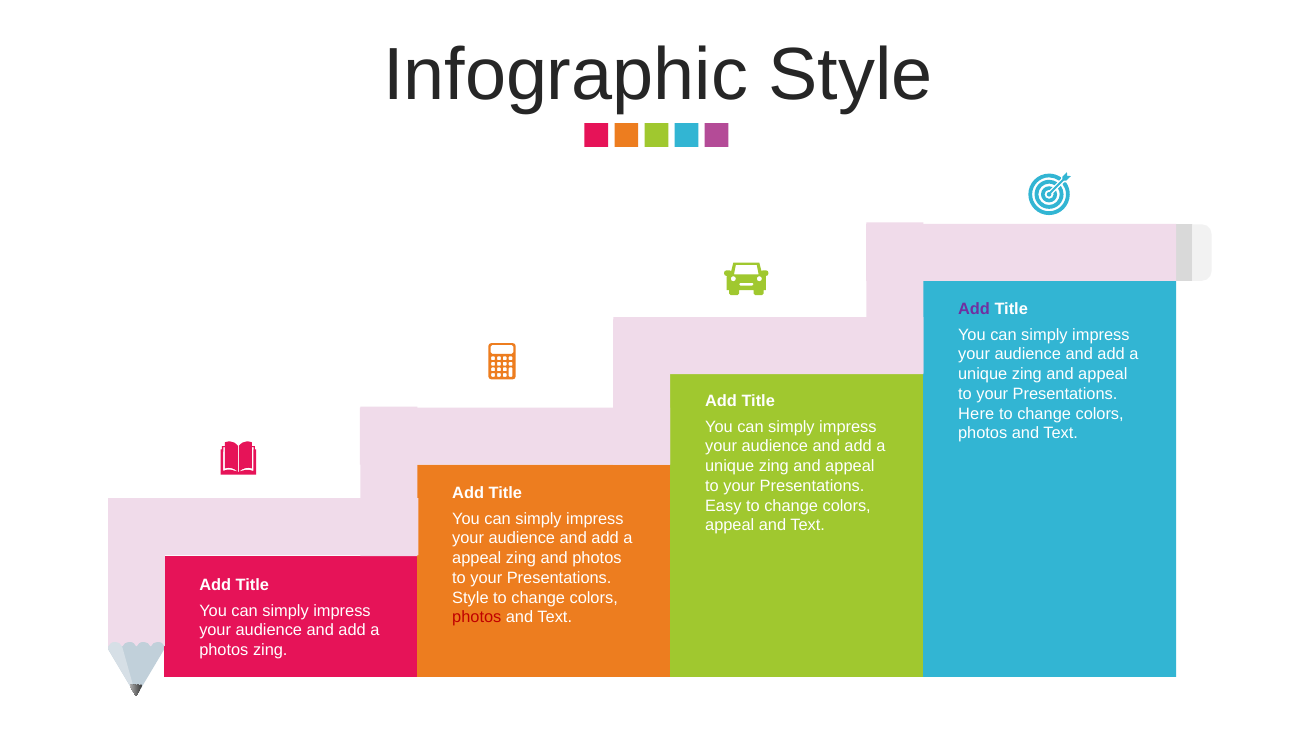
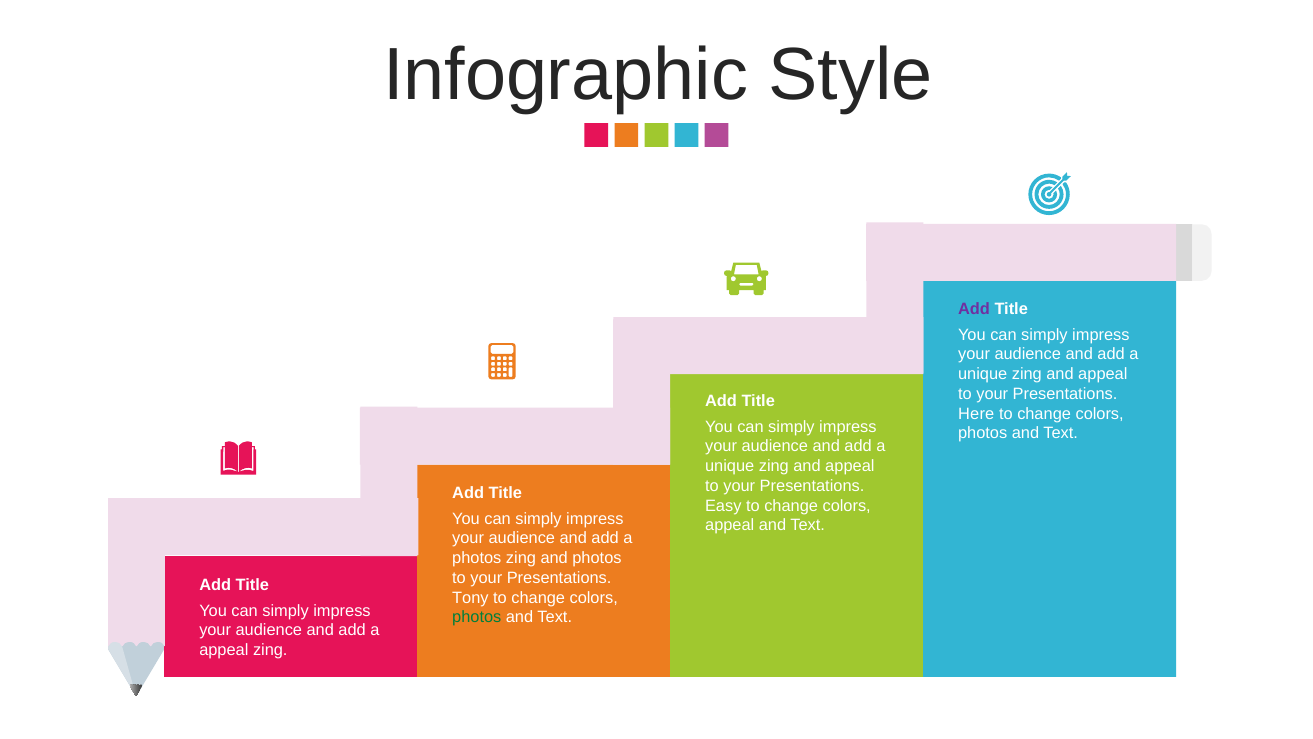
appeal: appeal -> photos (477, 558)
Style: Style -> Tony (470, 597)
photos colour: red -> green (477, 617)
photos: photos -> appeal (224, 650)
